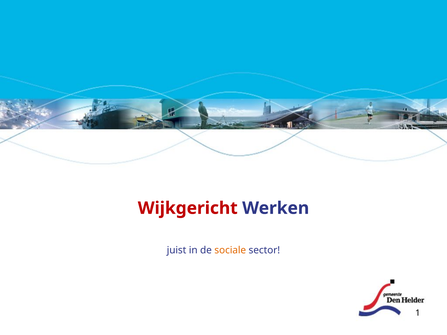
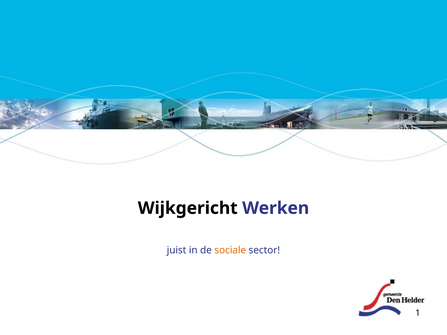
Wijkgericht colour: red -> black (188, 208)
